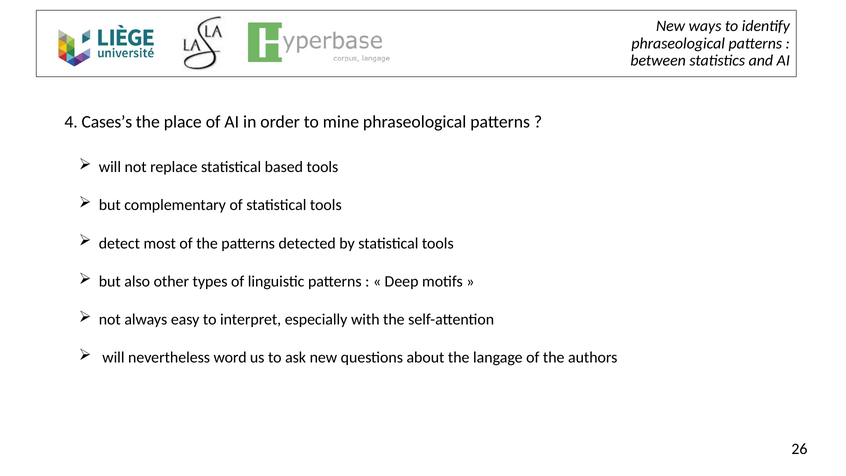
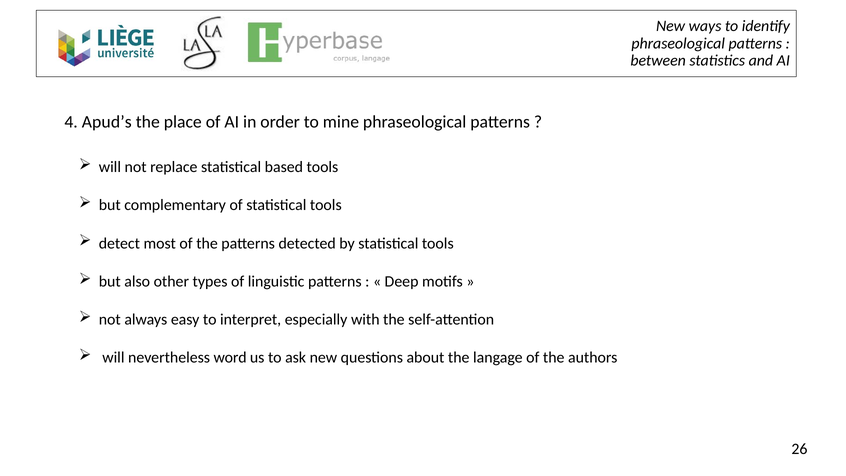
Cases’s: Cases’s -> Apud’s (107, 122)
